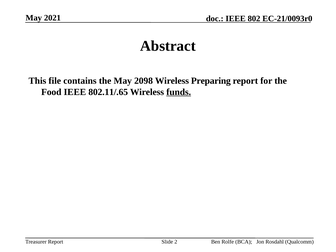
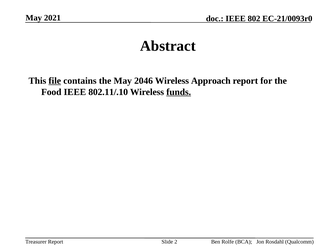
file underline: none -> present (55, 81)
2098: 2098 -> 2046 (144, 81)
Preparing: Preparing -> Approach (211, 81)
802.11/.65: 802.11/.65 -> 802.11/.10 (108, 92)
